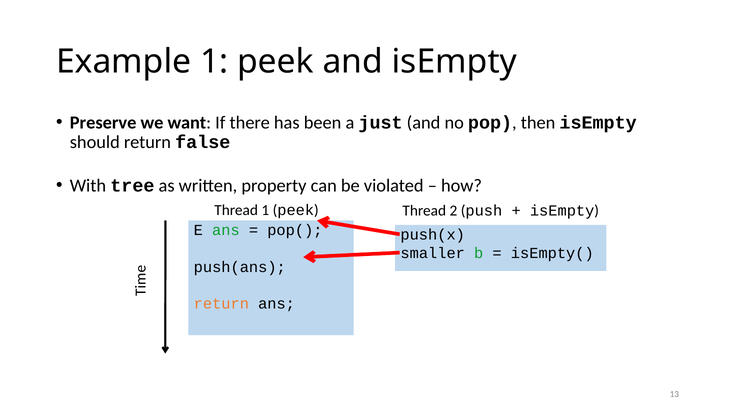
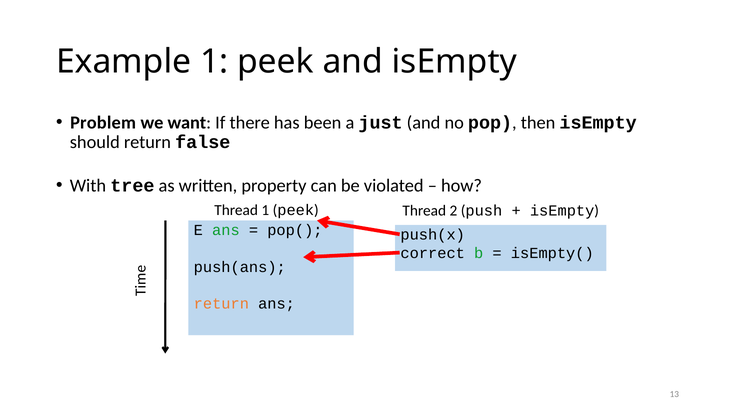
Preserve: Preserve -> Problem (103, 123)
smaller: smaller -> correct (433, 254)
